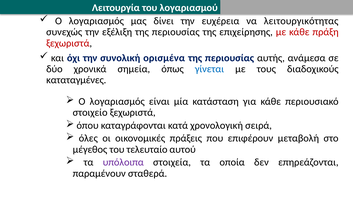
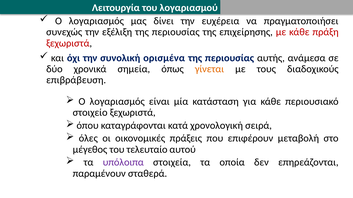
λειτουργικότητας: λειτουργικότητας -> πραγματοποιήσει (301, 21)
γίνεται colour: blue -> orange (209, 69)
καταταγμένες: καταταγμένες -> επιβράβευση (76, 80)
